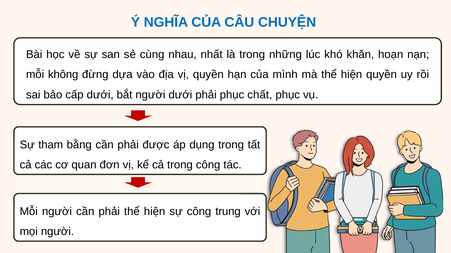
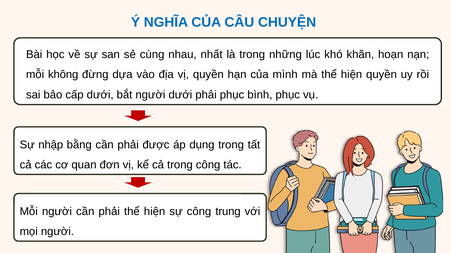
chất: chất -> bình (260, 95)
tham: tham -> nhập (51, 145)
